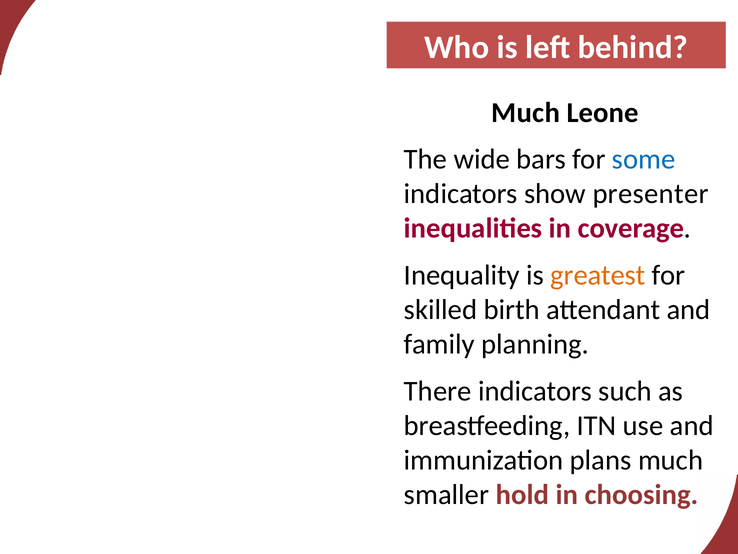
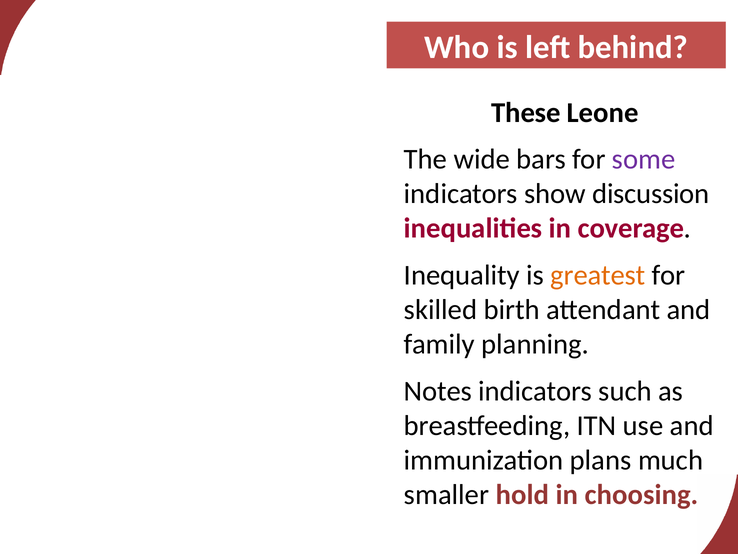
Much: Much -> These (526, 113)
some colour: blue -> purple (644, 159)
presenter: presenter -> discussion (651, 194)
There: There -> Notes (438, 391)
